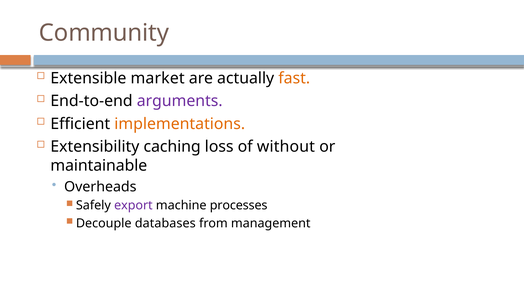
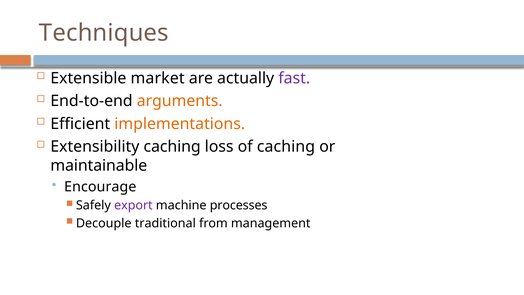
Community: Community -> Techniques (104, 33)
fast colour: orange -> purple (294, 78)
arguments colour: purple -> orange (180, 101)
of without: without -> caching (286, 147)
Overheads: Overheads -> Encourage (100, 187)
databases: databases -> traditional (165, 223)
